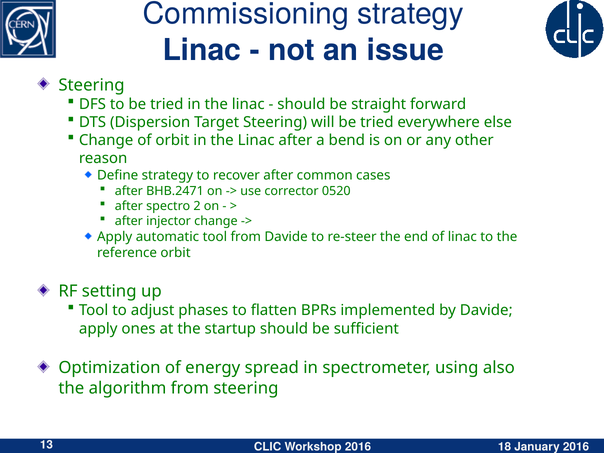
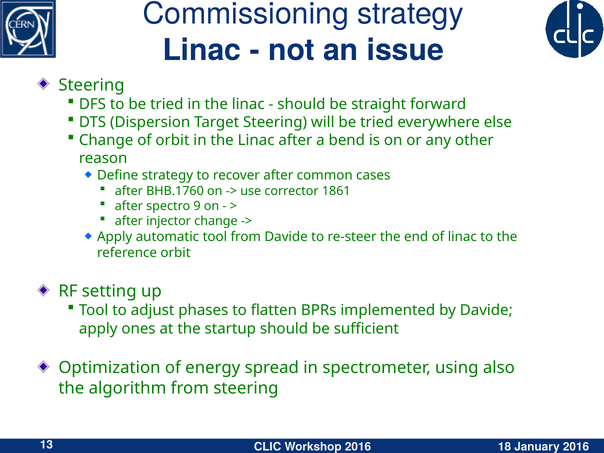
BHB.2471: BHB.2471 -> BHB.1760 (175, 191)
0520: 0520 -> 1861 (336, 191)
2: 2 -> 9 (197, 206)
